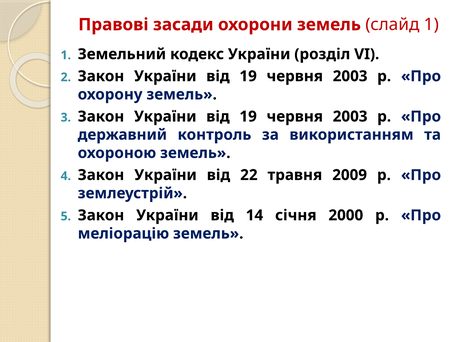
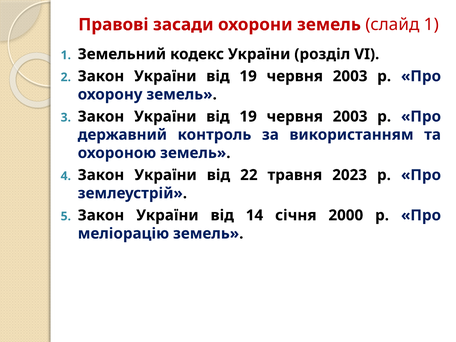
2009: 2009 -> 2023 (350, 175)
